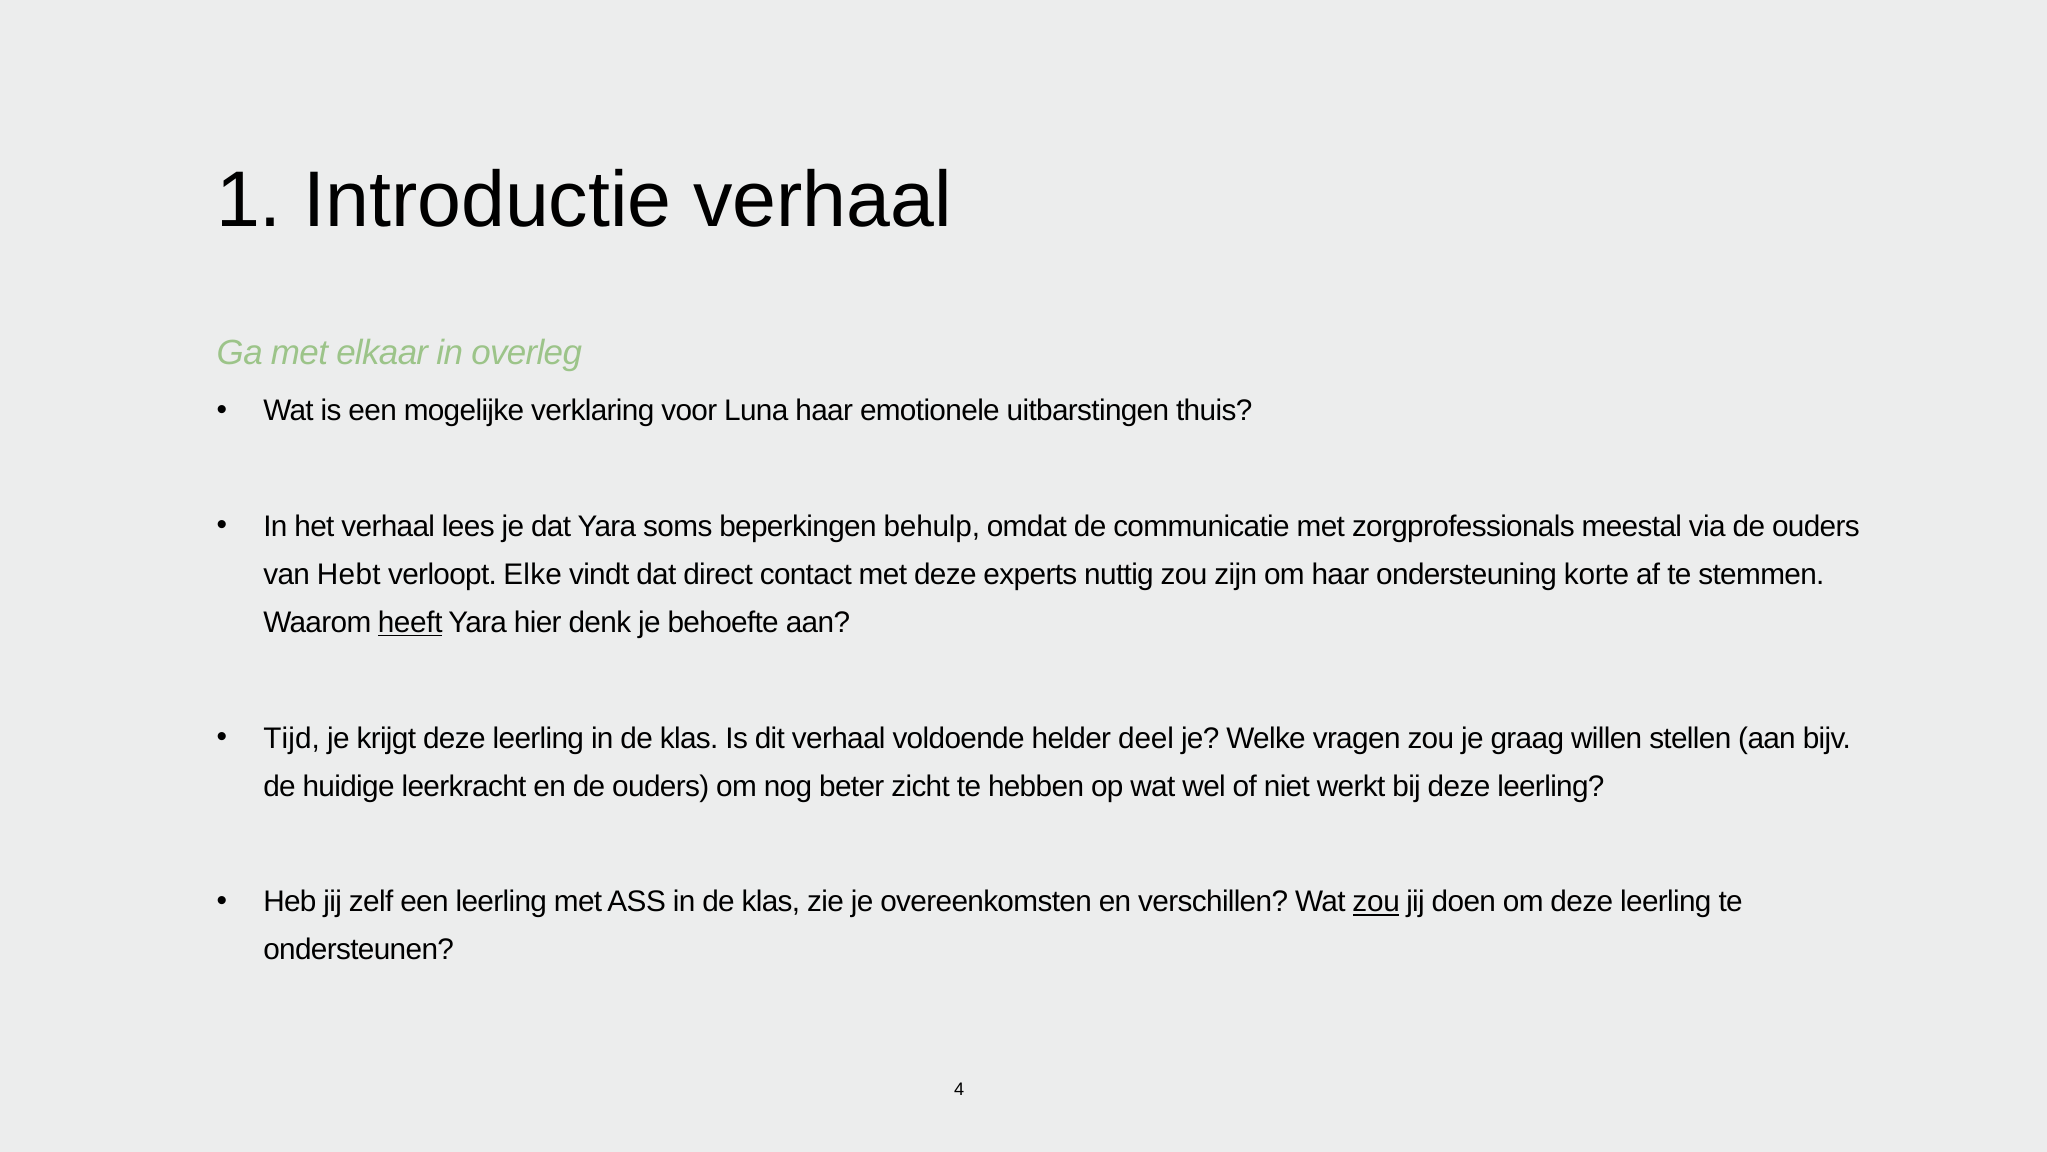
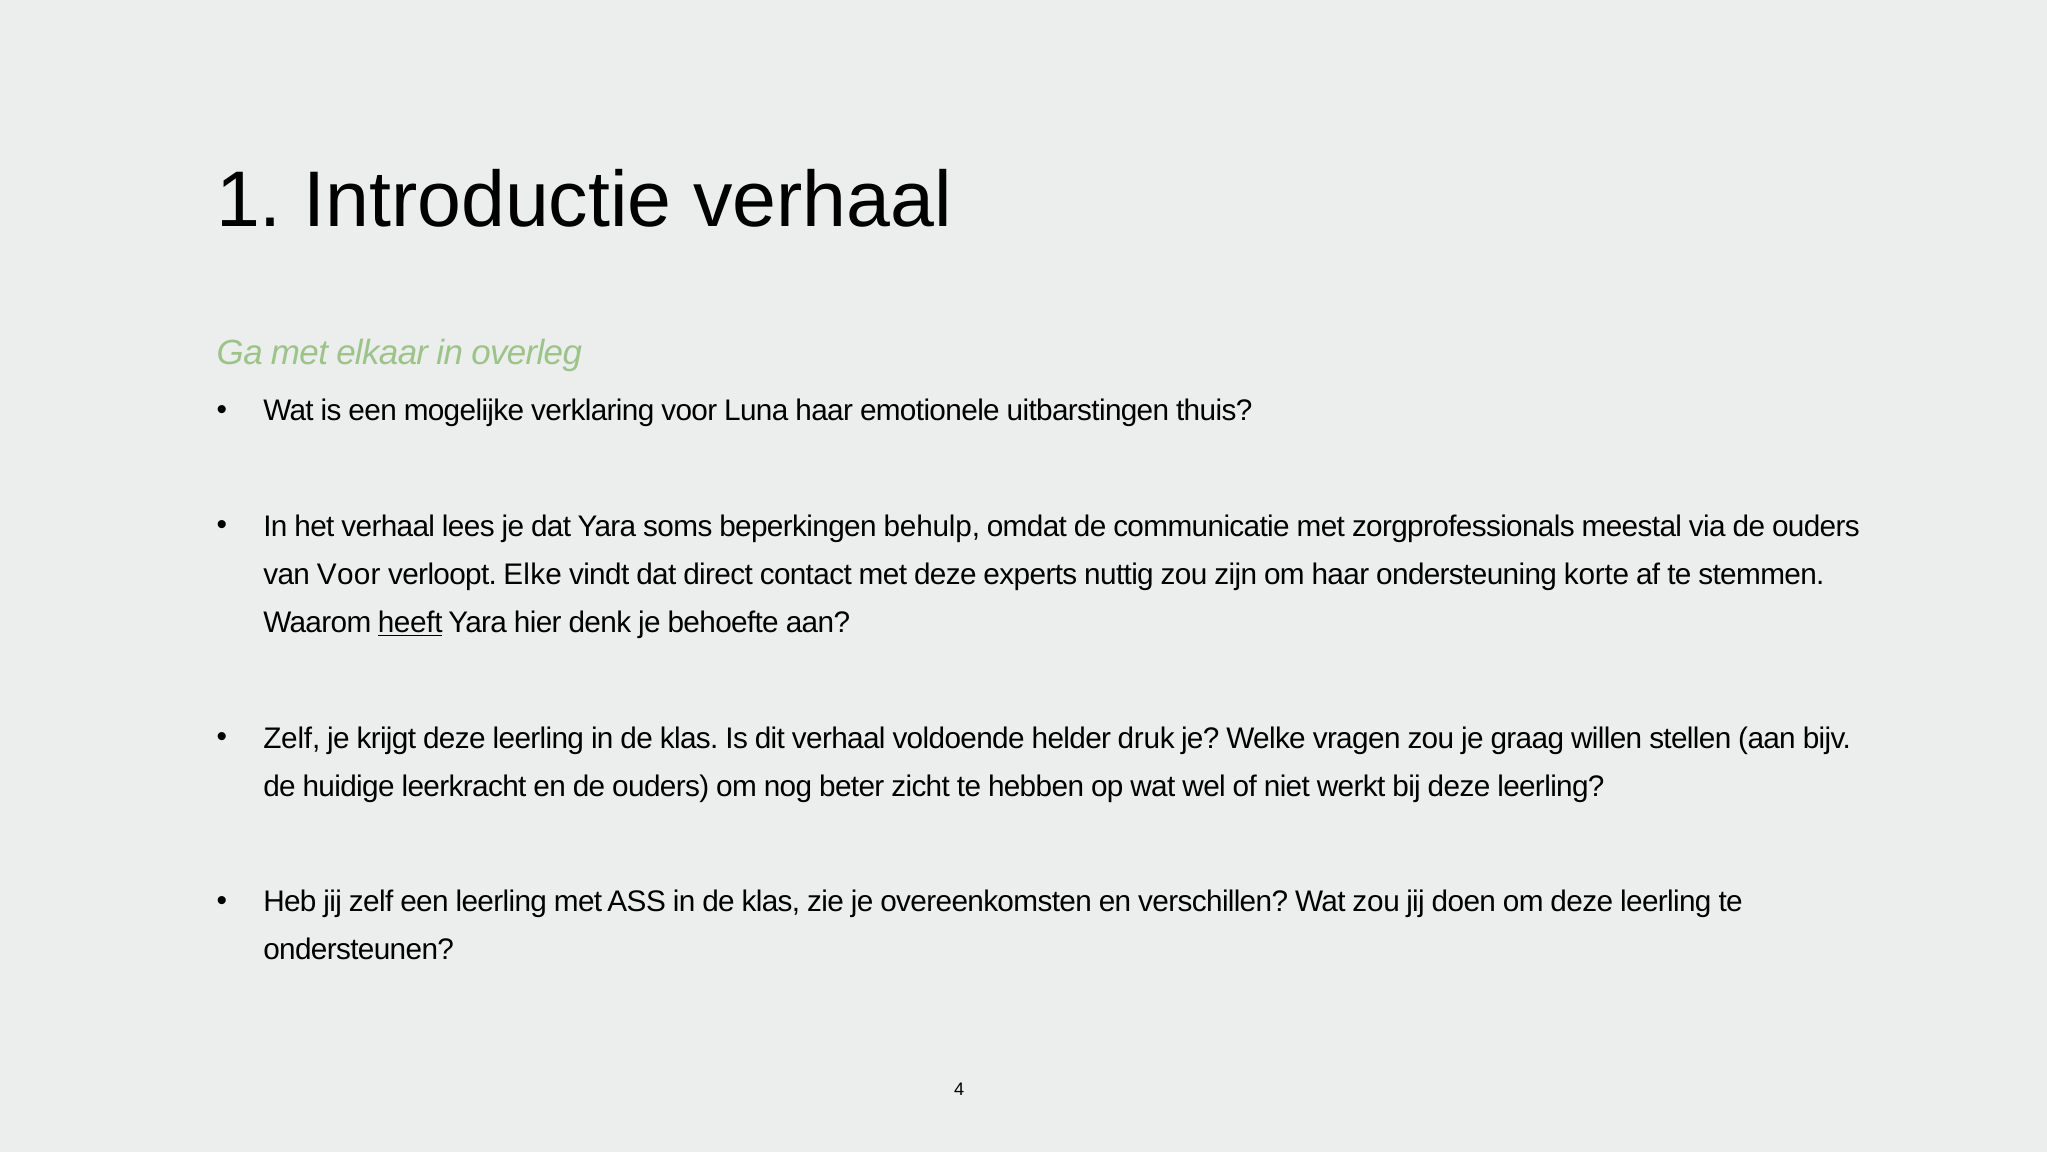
van Hebt: Hebt -> Voor (349, 574)
Tijd: Tijd -> Zelf (292, 738)
deel: deel -> druk (1146, 738)
zou underline: present -> none (1376, 902)
